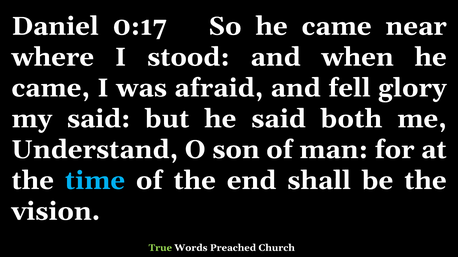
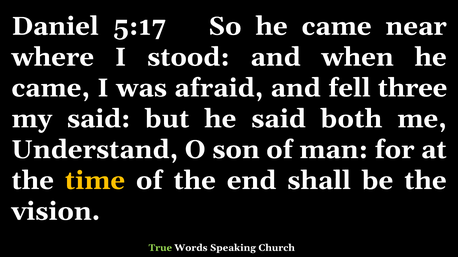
0:17: 0:17 -> 5:17 (140, 26)
glory: glory -> three (413, 88)
time colour: light blue -> yellow (95, 181)
Preached: Preached -> Speaking (233, 248)
